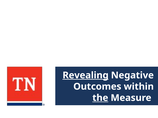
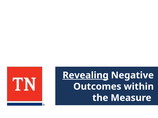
the underline: present -> none (100, 98)
